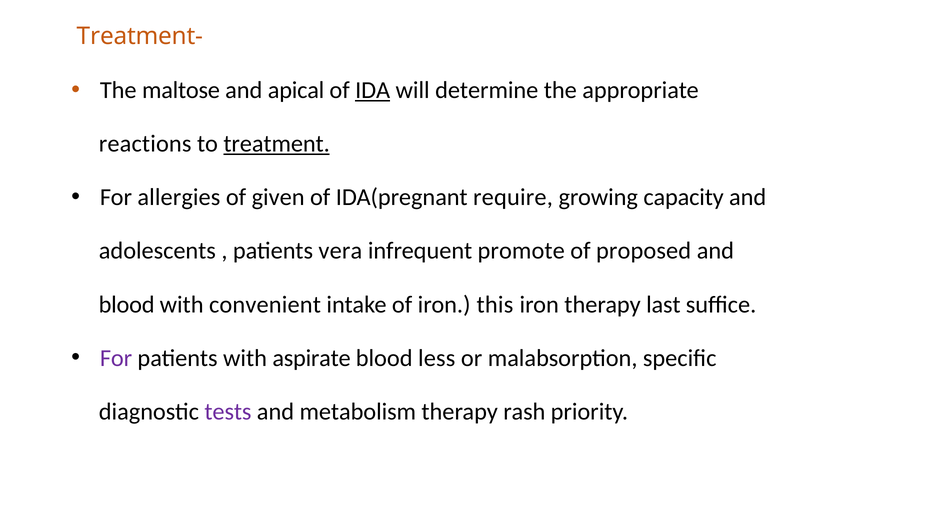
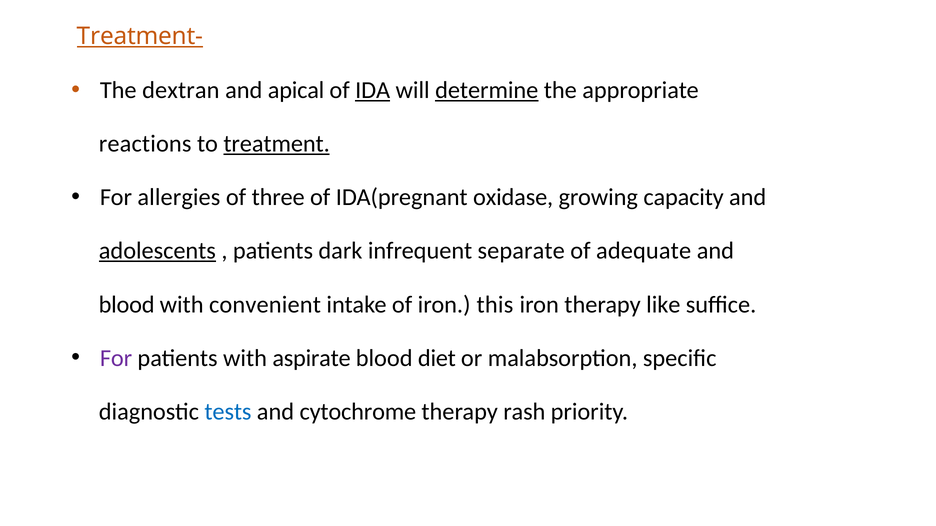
Treatment- underline: none -> present (140, 36)
maltose: maltose -> dextran (181, 90)
determine underline: none -> present (487, 90)
given: given -> three (278, 198)
require: require -> oxidase (513, 198)
adolescents underline: none -> present (157, 251)
vera: vera -> dark (340, 251)
promote: promote -> separate (521, 251)
proposed: proposed -> adequate (644, 251)
last: last -> like (663, 305)
less: less -> diet (437, 358)
tests colour: purple -> blue (228, 412)
metabolism: metabolism -> cytochrome (358, 412)
